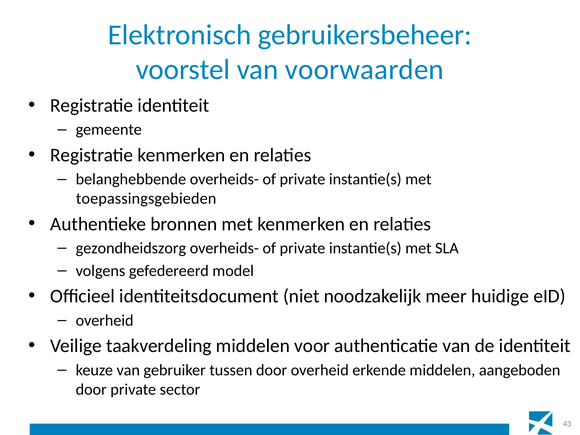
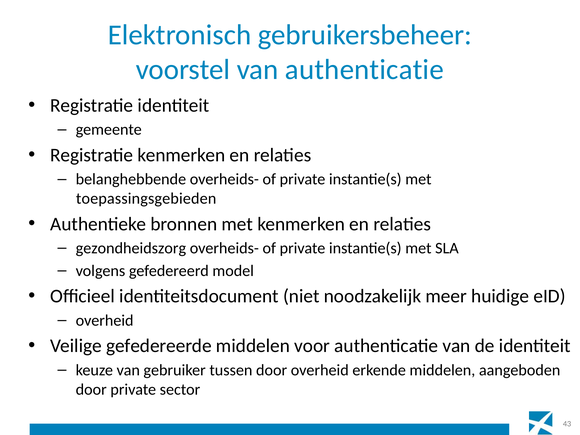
van voorwaarden: voorwaarden -> authenticatie (364, 70)
taakverdeling: taakverdeling -> gefedereerde (159, 346)
